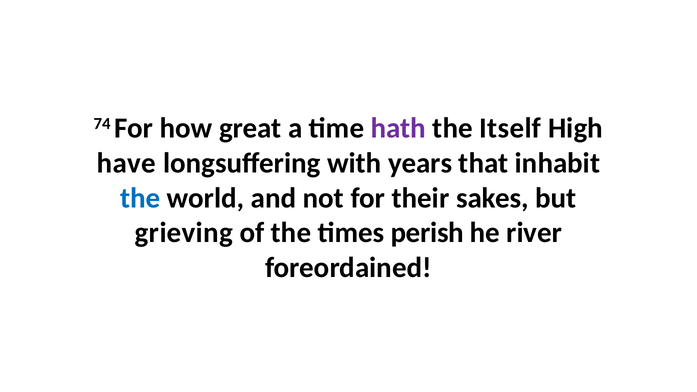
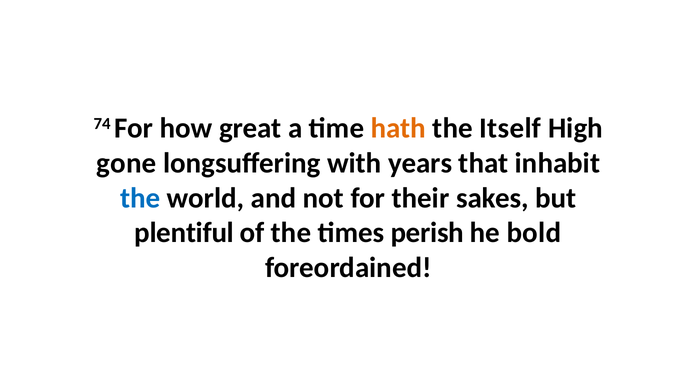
hath colour: purple -> orange (398, 128)
have: have -> gone (126, 163)
grieving: grieving -> plentiful (184, 233)
river: river -> bold (534, 233)
